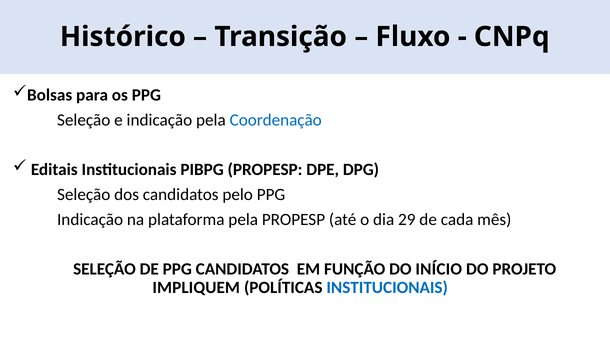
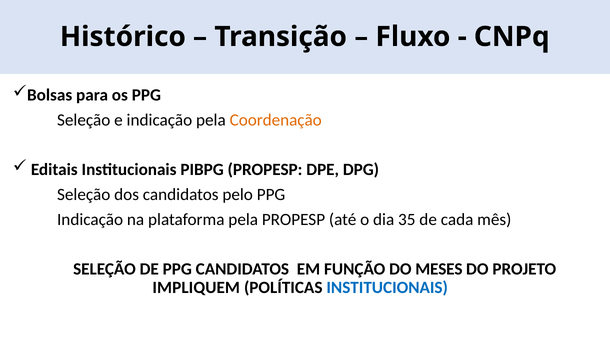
Coordenação colour: blue -> orange (276, 120)
29: 29 -> 35 (407, 220)
INÍCIO: INÍCIO -> MESES (439, 269)
